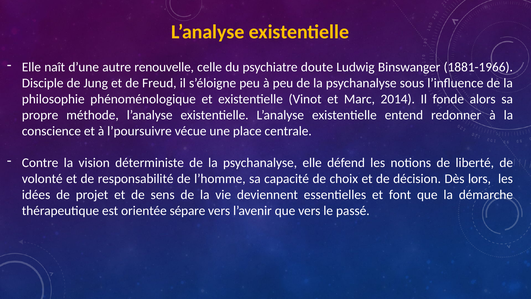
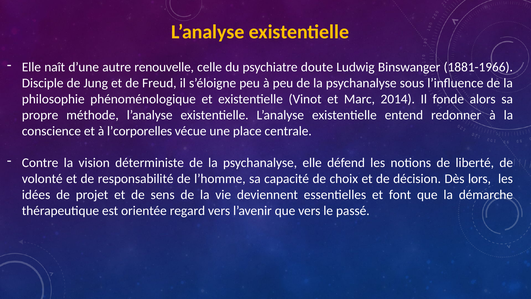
l’poursuivre: l’poursuivre -> l’corporelles (140, 131)
sépare: sépare -> regard (187, 211)
